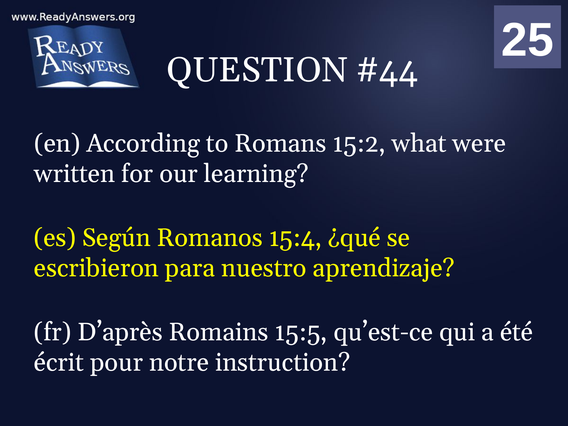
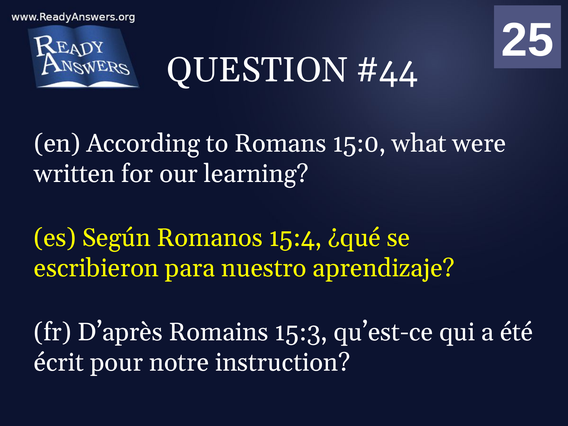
15:2: 15:2 -> 15:0 (359, 144)
15:5: 15:5 -> 15:3 (301, 332)
